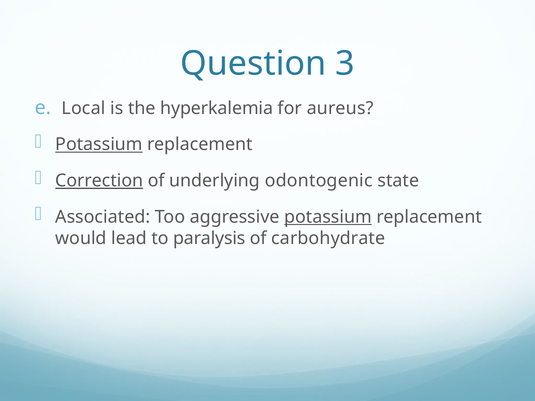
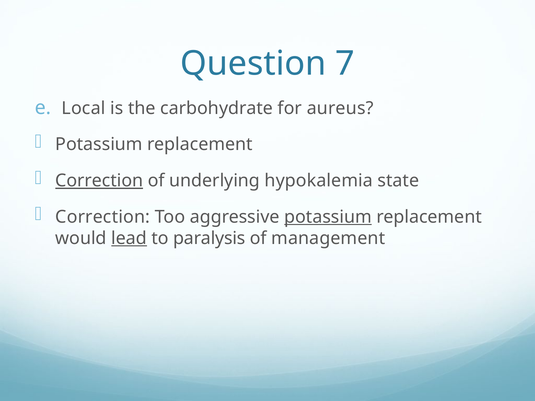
3: 3 -> 7 (345, 64)
hyperkalemia: hyperkalemia -> carbohydrate (217, 108)
Potassium underline: present -> none (99, 144)
odontogenic: odontogenic -> hypokalemia (319, 181)
Associated: Associated -> Correction (103, 217)
lead underline: none -> present (129, 238)
carbohydrate: carbohydrate -> management (328, 238)
